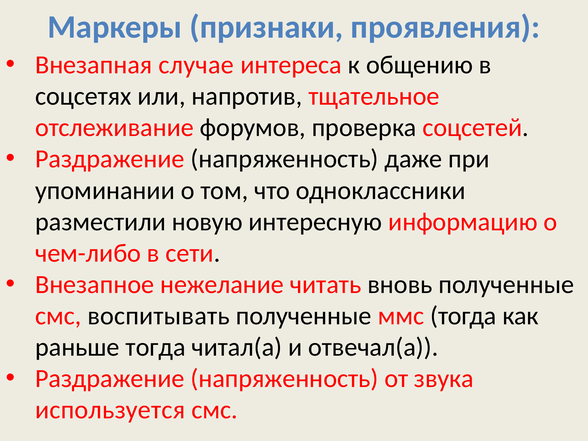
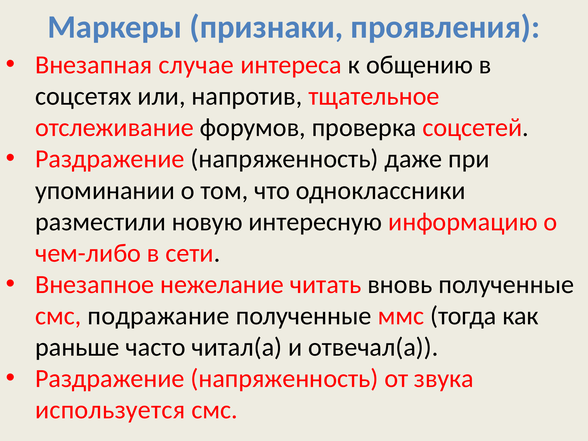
воспитывать: воспитывать -> подражание (159, 316)
раньше тогда: тогда -> часто (156, 347)
